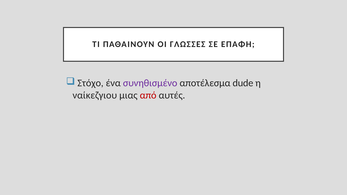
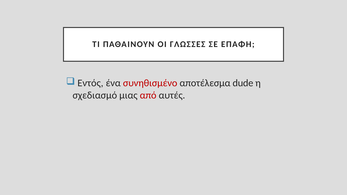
Στόχο: Στόχο -> Εντός (90, 83)
συνηθισμένο colour: purple -> red (150, 83)
ναίκεζγιου: ναίκεζγιου -> σχεδιασμό (95, 95)
